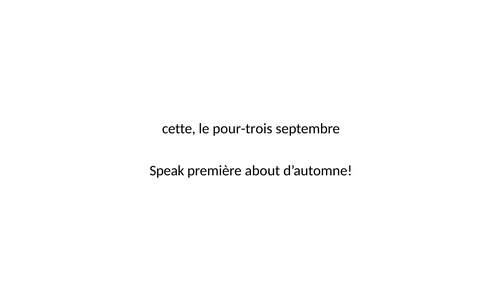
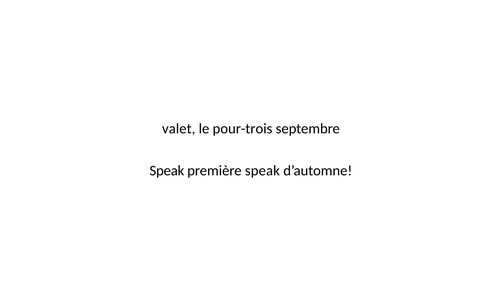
cette: cette -> valet (179, 129)
première about: about -> speak (262, 171)
